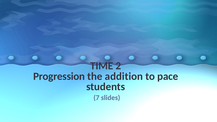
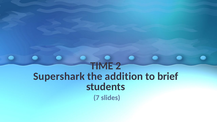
Progression: Progression -> Supershark (59, 76)
pace: pace -> brief (168, 76)
